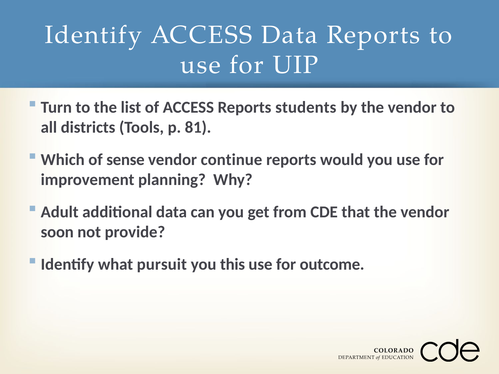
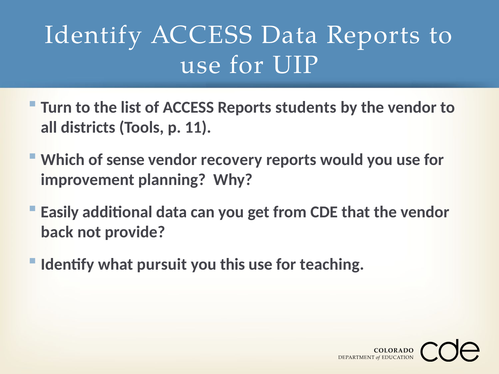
81: 81 -> 11 (198, 127)
continue: continue -> recovery (231, 160)
Adult: Adult -> Easily (60, 212)
soon: soon -> back (57, 232)
outcome: outcome -> teaching (332, 265)
